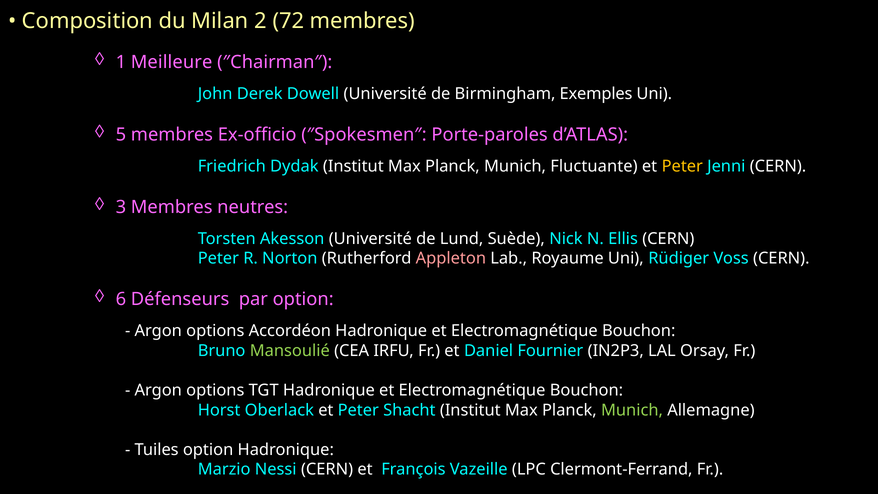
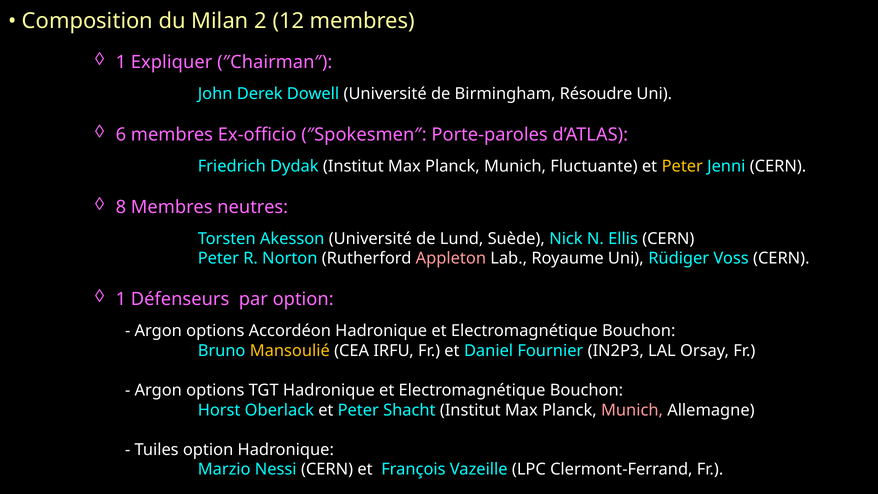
72: 72 -> 12 (288, 21)
Meilleure: Meilleure -> Expliquer (172, 62)
Exemples: Exemples -> Résoudre (596, 94)
5: 5 -> 6 (121, 135)
3: 3 -> 8 (121, 207)
6: 6 -> 1 (121, 299)
Mansoulié colour: light green -> yellow (290, 351)
Munich colour: light green -> pink (632, 410)
